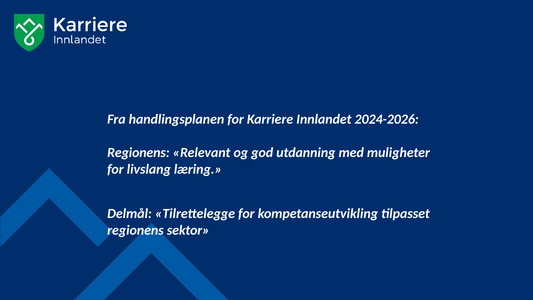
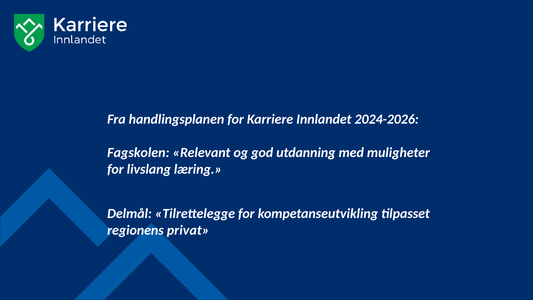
Regionens: Regionens -> Fagskolen (138, 152)
sektor: sektor -> privat (188, 230)
